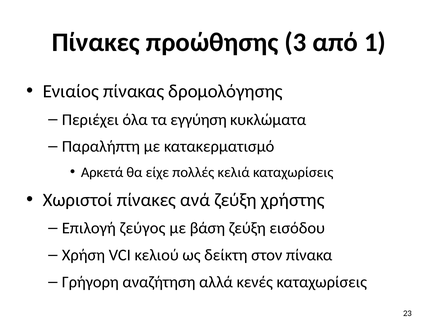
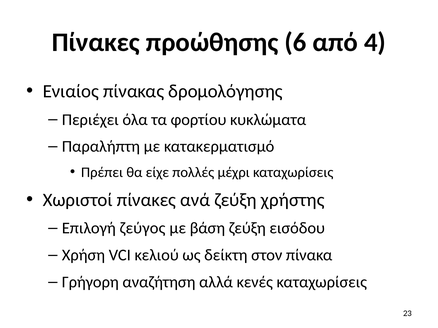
3: 3 -> 6 (295, 42)
1: 1 -> 4 (375, 42)
εγγύηση: εγγύηση -> φορτίου (199, 120)
Αρκετά: Αρκετά -> Πρέπει (102, 173)
κελιά: κελιά -> μέχρι (234, 173)
